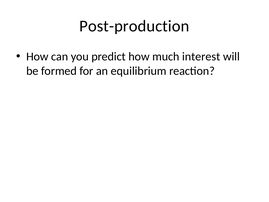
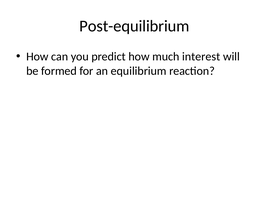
Post-production: Post-production -> Post-equilibrium (134, 26)
